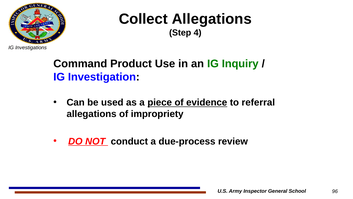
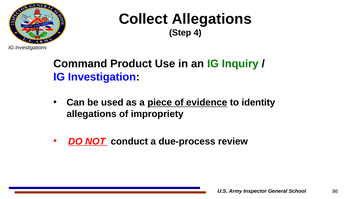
referral: referral -> identity (258, 102)
